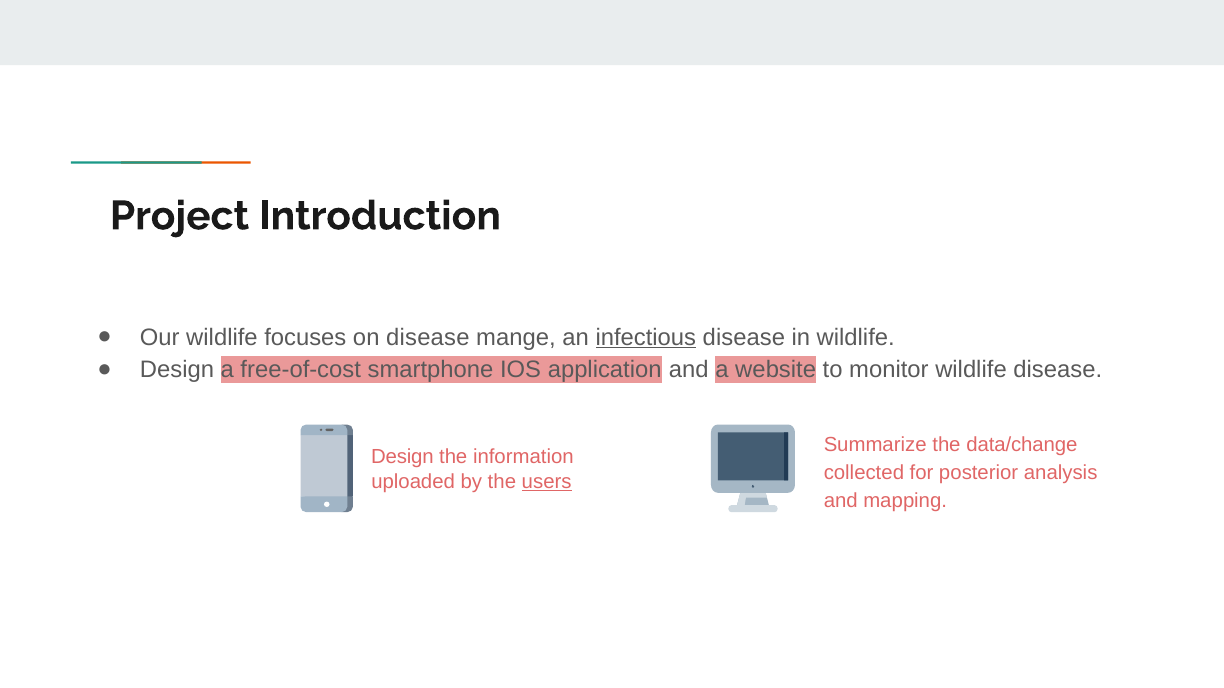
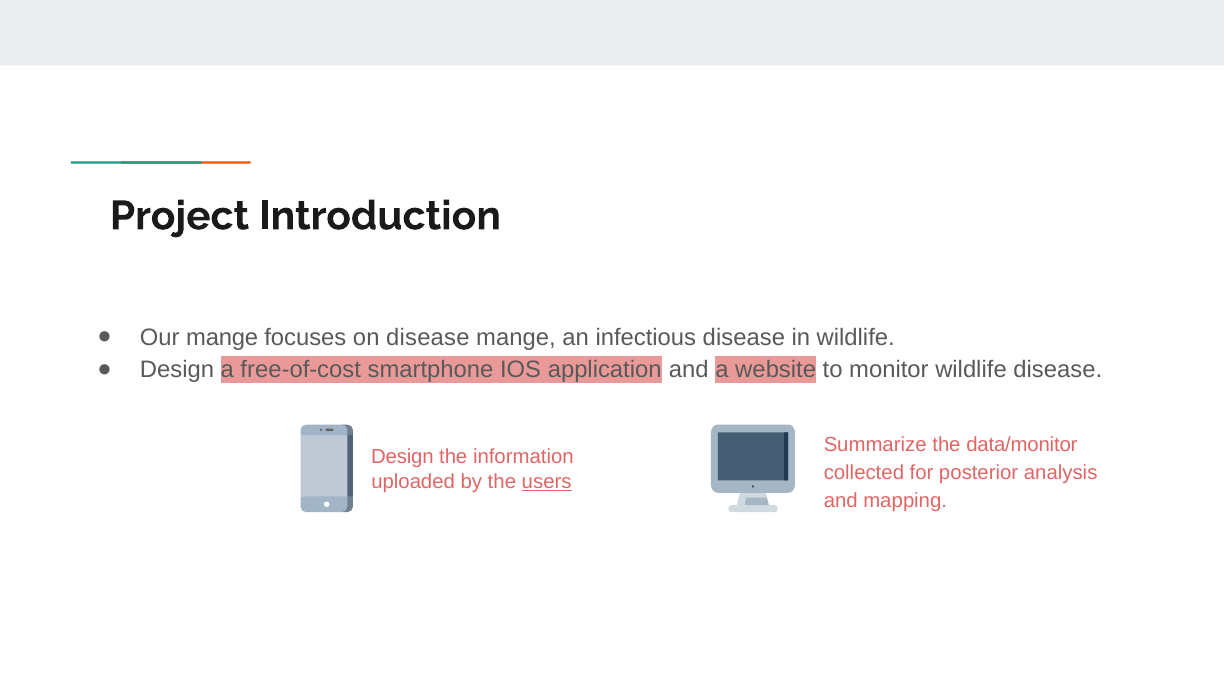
Our wildlife: wildlife -> mange (222, 337)
infectious underline: present -> none (646, 337)
data/change: data/change -> data/monitor (1022, 445)
